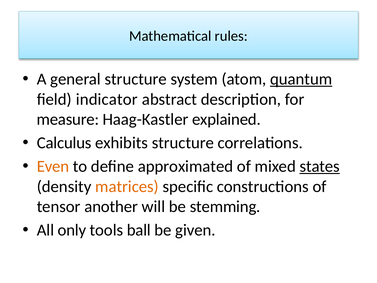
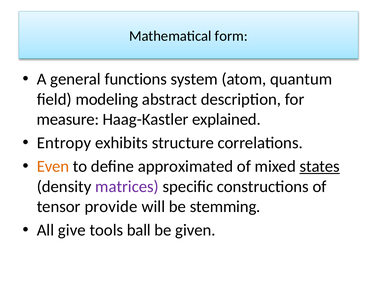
rules: rules -> form (231, 36)
general structure: structure -> functions (136, 79)
quantum underline: present -> none (301, 79)
indicator: indicator -> modeling (107, 99)
Calculus: Calculus -> Entropy (64, 143)
matrices colour: orange -> purple (127, 186)
another: another -> provide (111, 206)
only: only -> give (72, 230)
